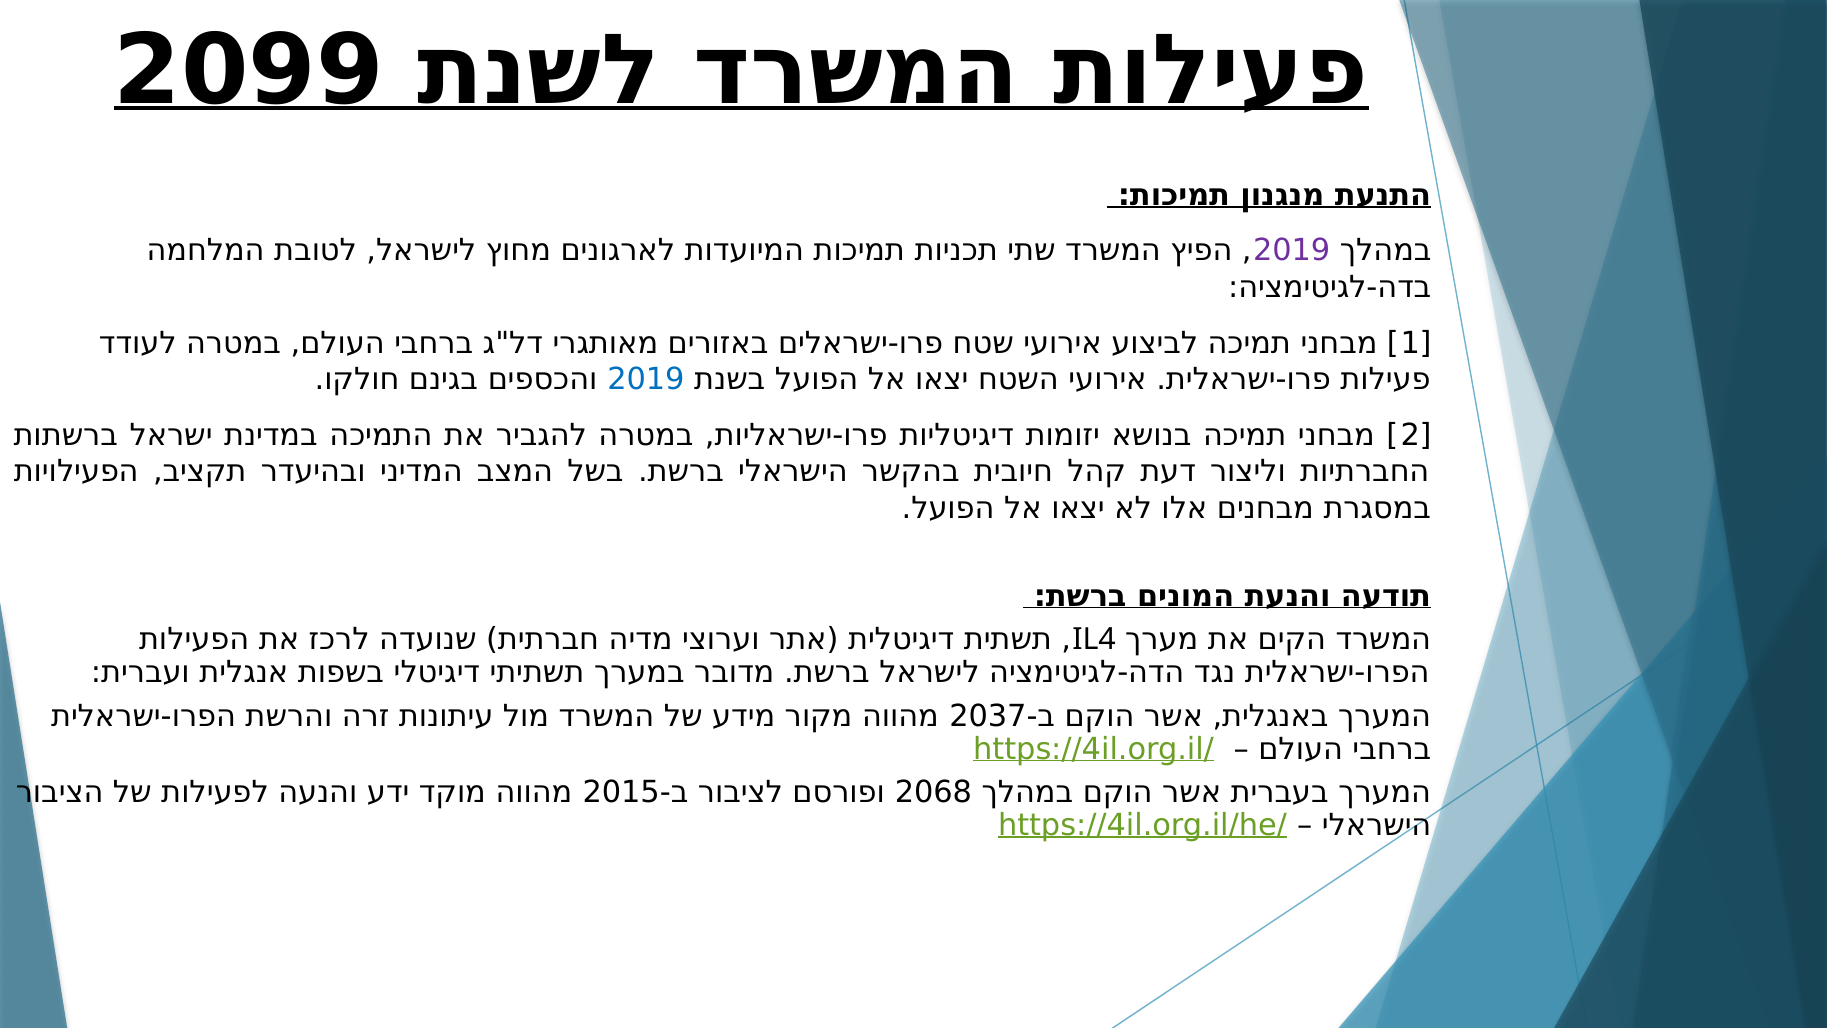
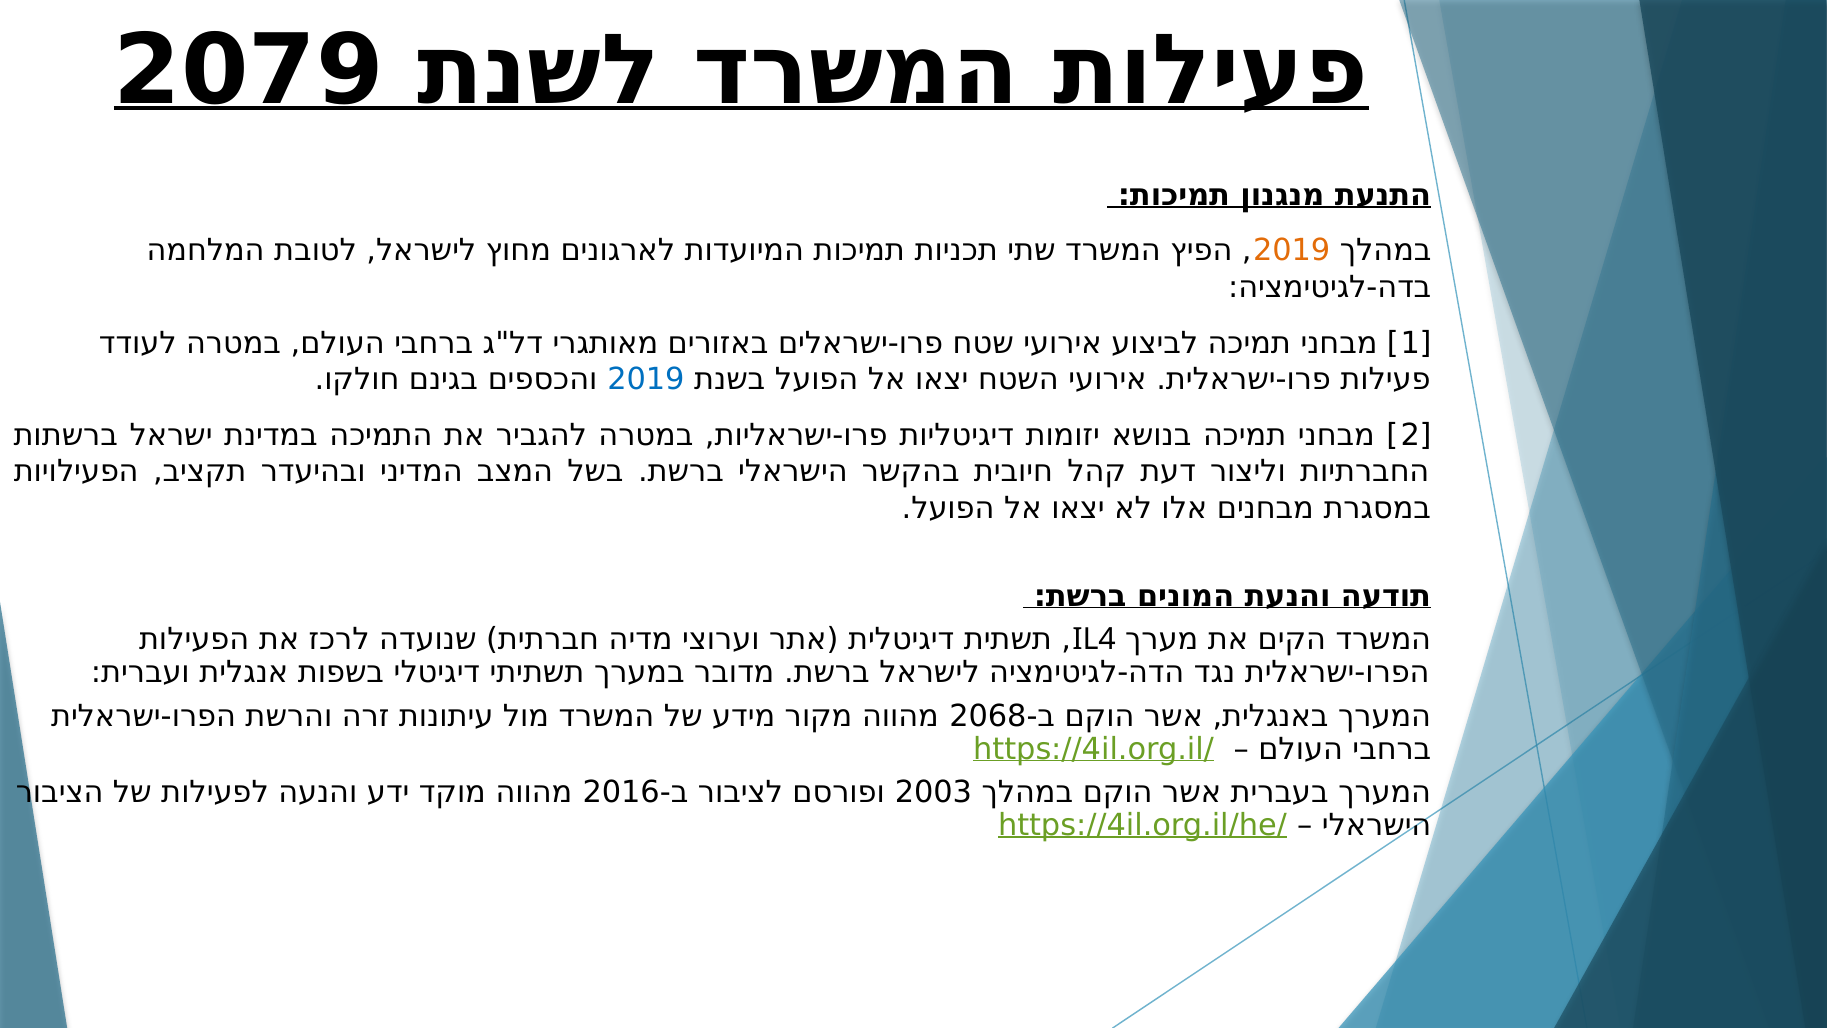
2099: 2099 -> 2079 (249, 72)
2019 colour: purple -> orange (1292, 251)
2037: 2037 -> 2068 (988, 716)
2015: 2015 -> 2016 (621, 792)
2068: 2068 -> 2003 (933, 792)
